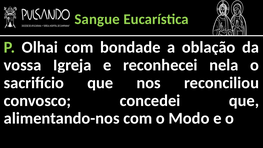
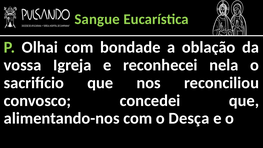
Modo: Modo -> Desça (189, 118)
